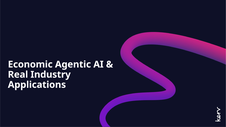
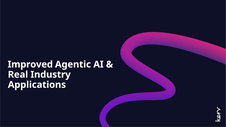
Economic: Economic -> Improved (30, 64)
